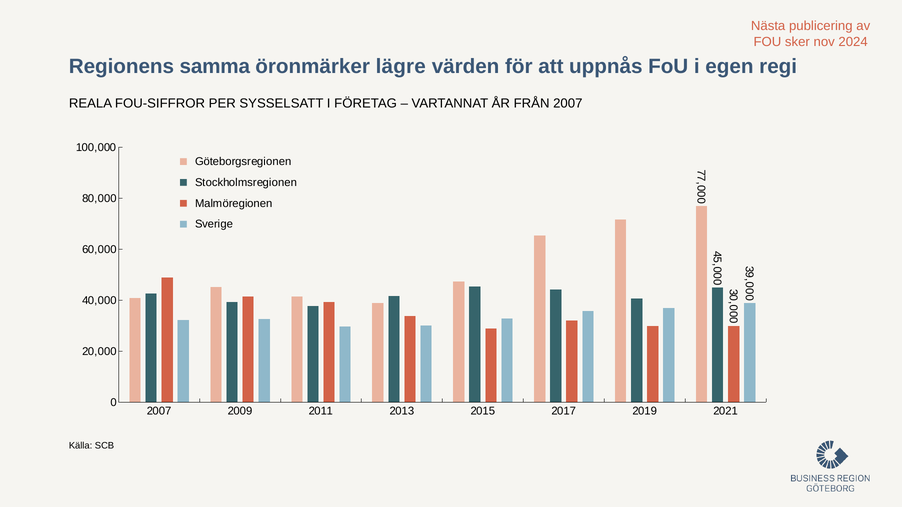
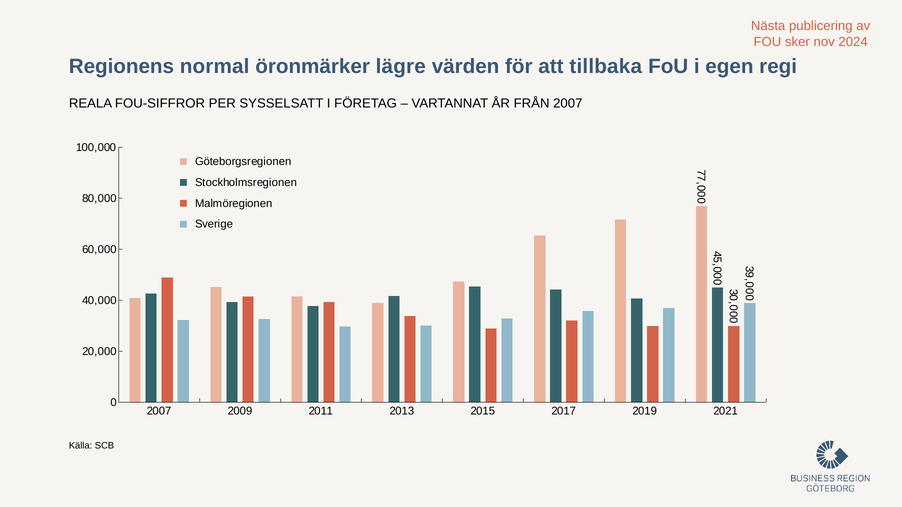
samma: samma -> normal (215, 67)
uppnås: uppnås -> tillbaka (606, 67)
